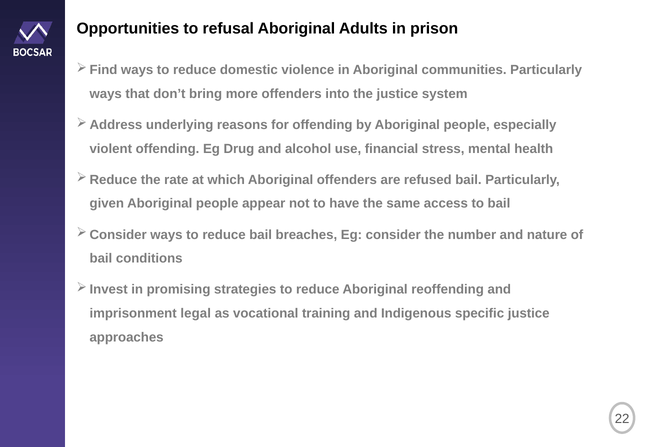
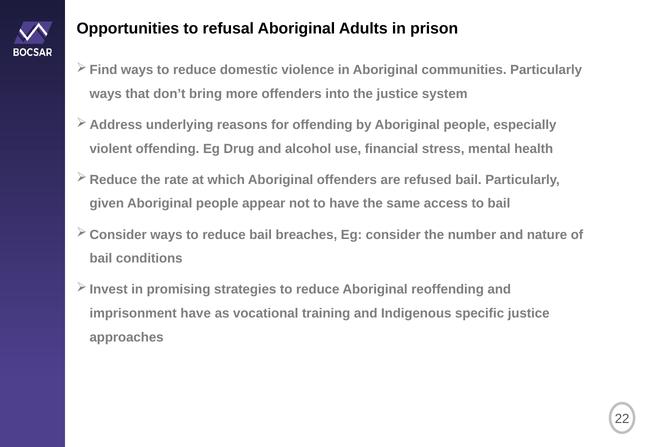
imprisonment legal: legal -> have (196, 313)
